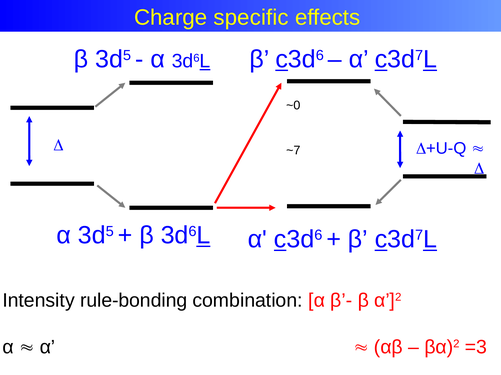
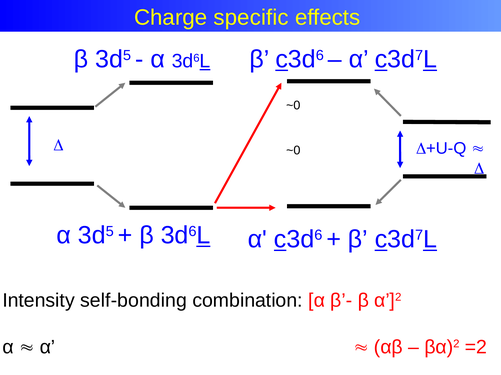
~7: ~7 -> ~0 (293, 151)
rule-bonding: rule-bonding -> self-bonding (134, 301)
=3: =3 -> =2 (476, 348)
